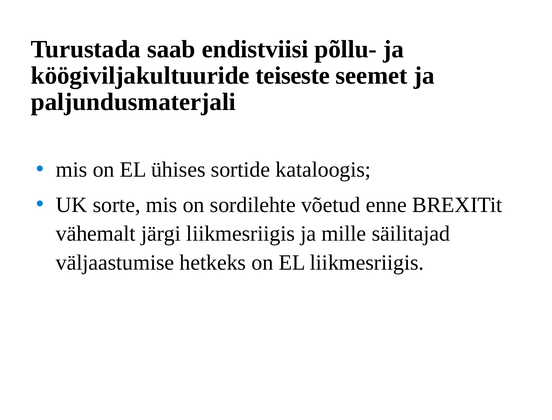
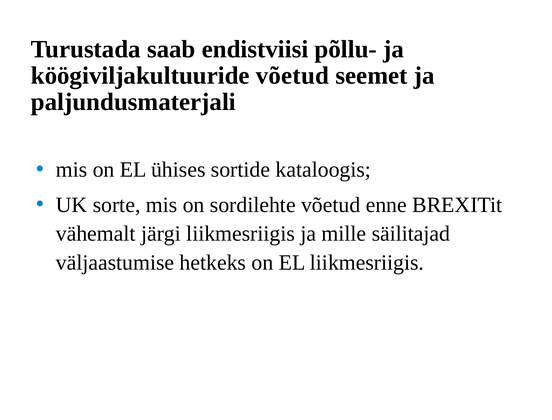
köögiviljakultuuride teiseste: teiseste -> võetud (292, 76)
